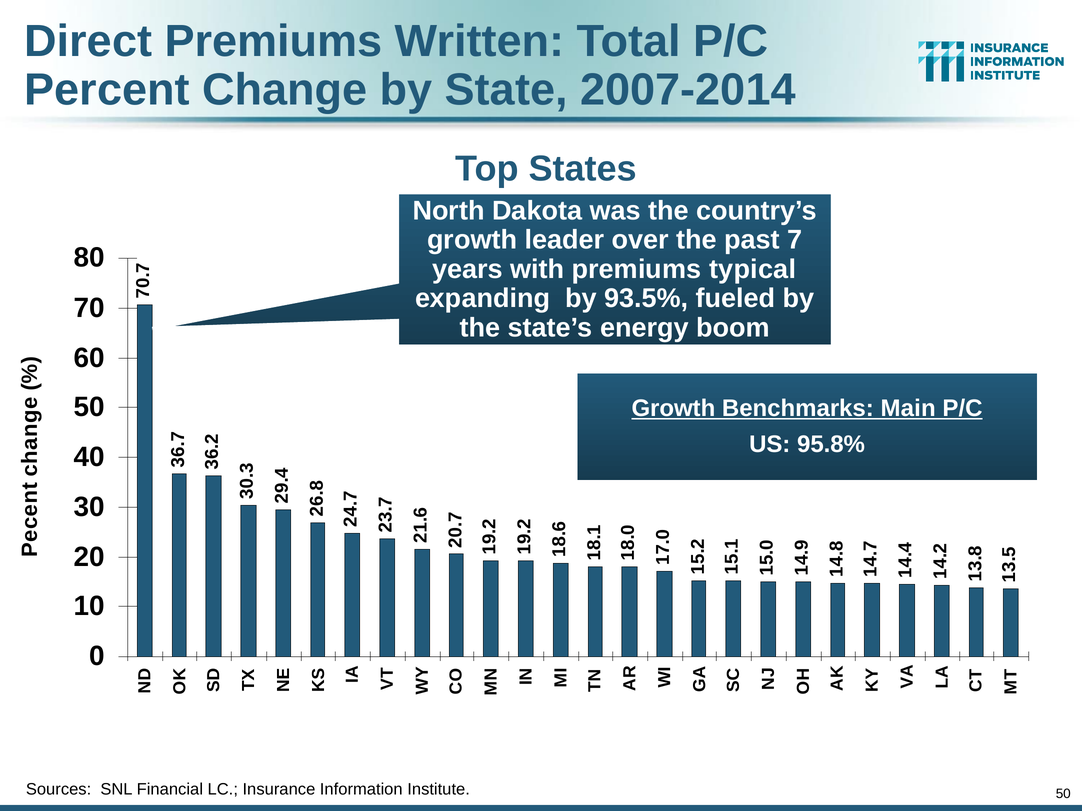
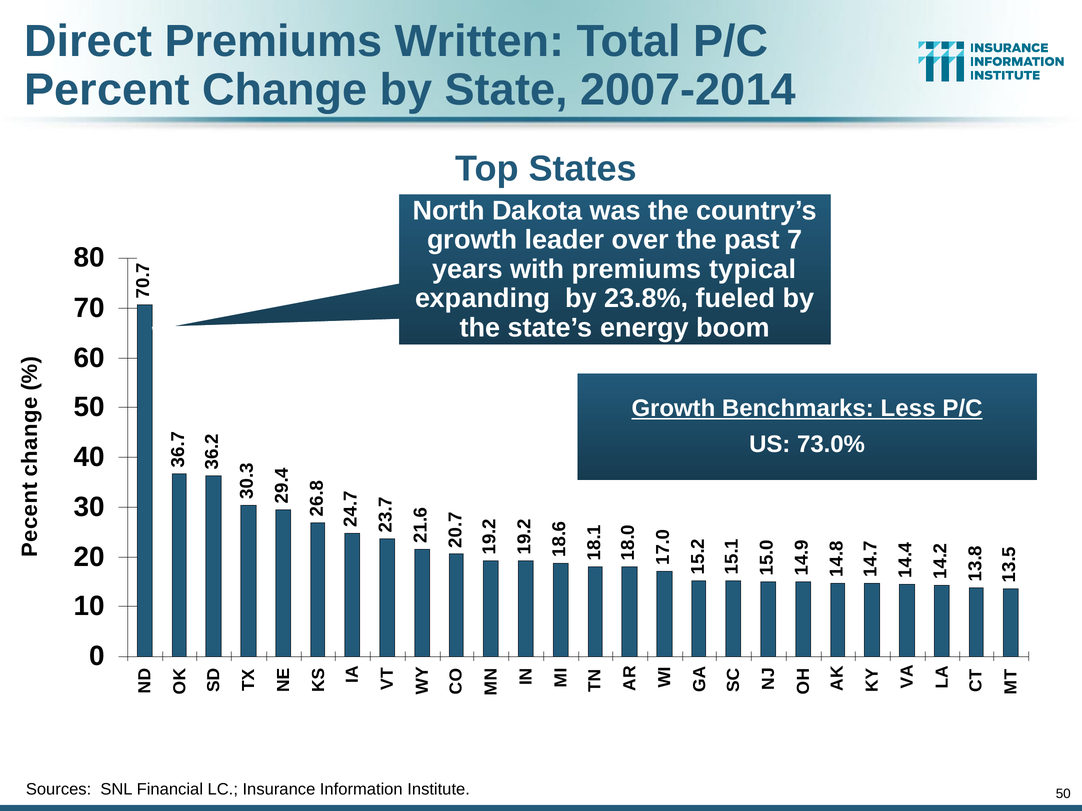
93.5%: 93.5% -> 23.8% (646, 299)
Main: Main -> Less (908, 408)
95.8%: 95.8% -> 73.0% (831, 445)
